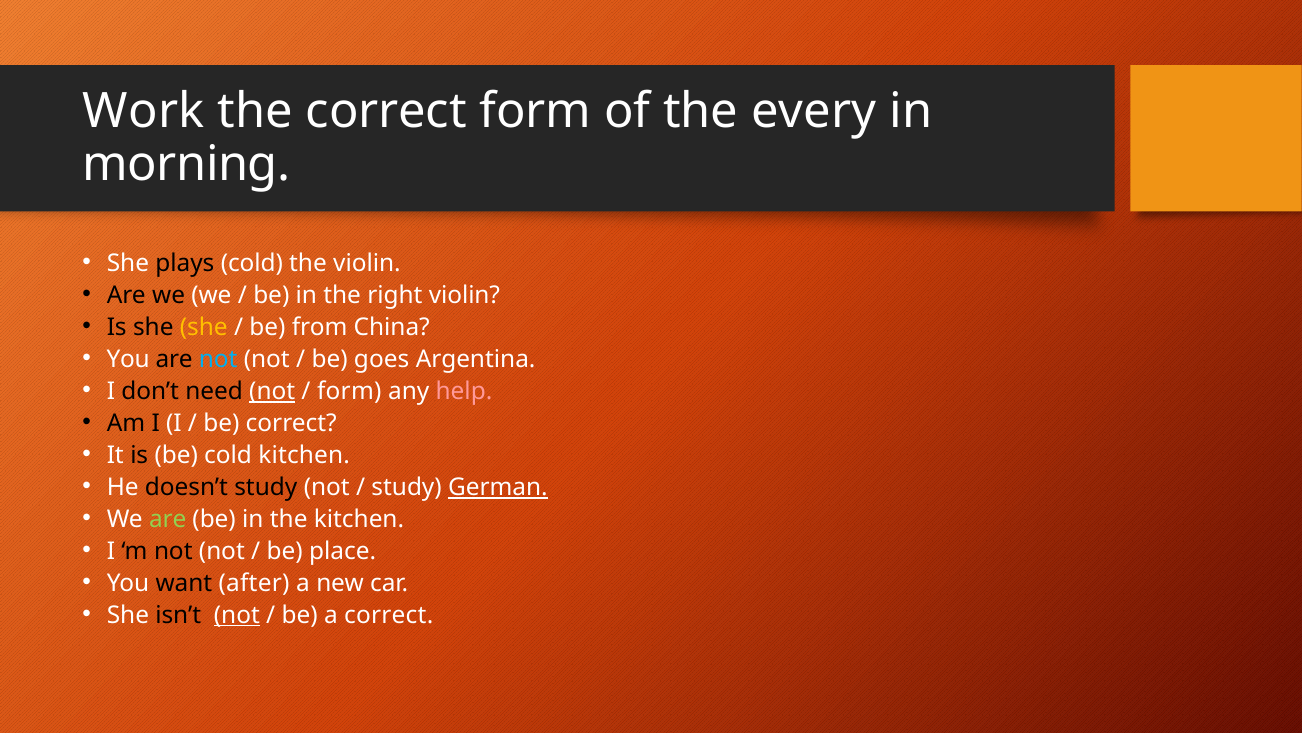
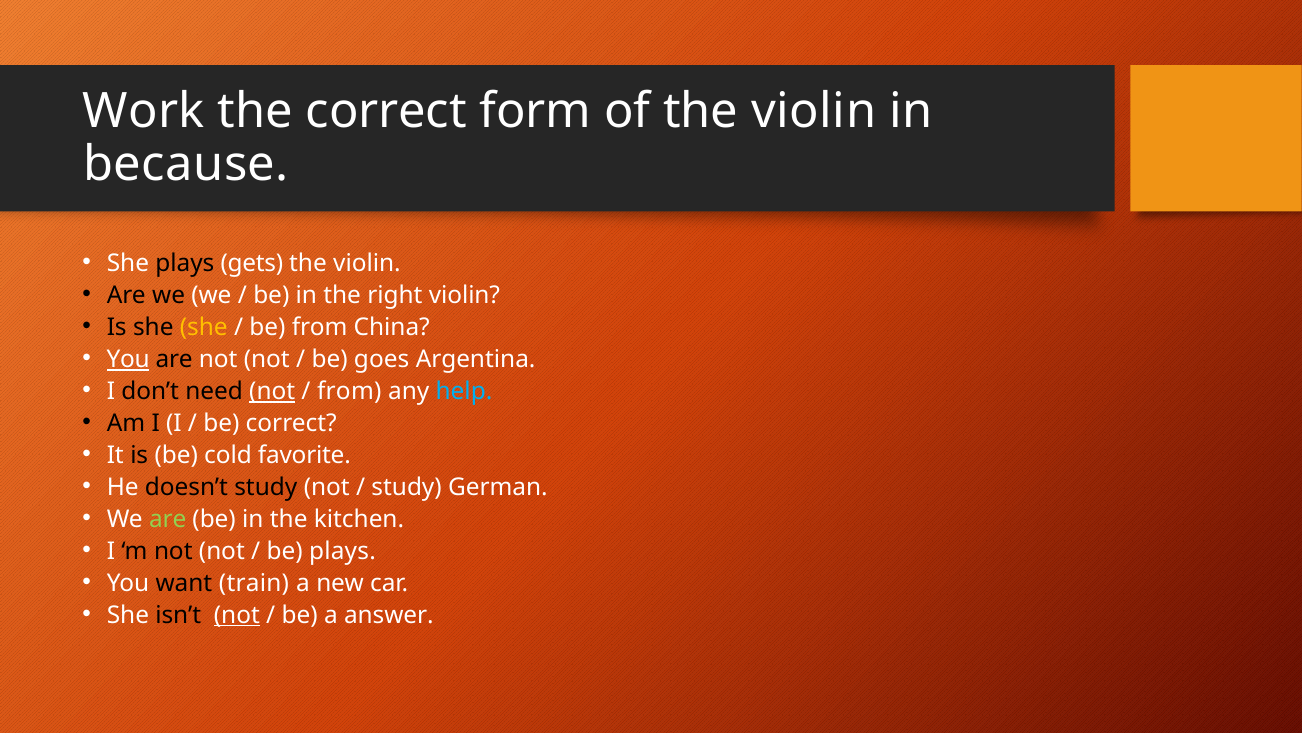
of the every: every -> violin (814, 111)
morning: morning -> because (186, 164)
plays cold: cold -> gets (252, 263)
You underline: none -> present (128, 359)
not colour: light blue -> white (218, 359)
form: form -> from (349, 391)
help colour: pink -> light blue (464, 391)
cold kitchen: kitchen -> favorite (304, 455)
German underline: present -> none (498, 487)
be place: place -> plays (342, 551)
after: after -> train (254, 583)
a correct: correct -> answer (389, 615)
